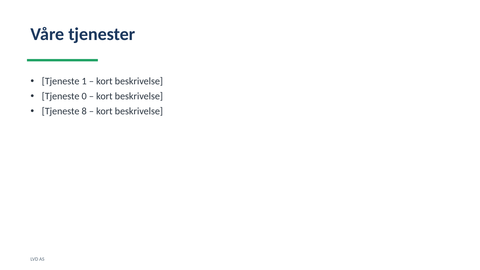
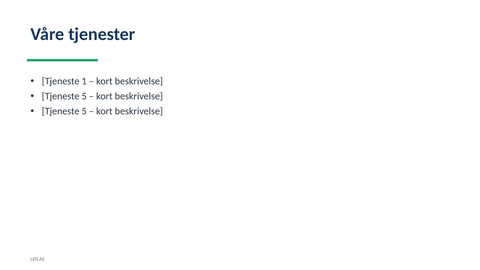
0: 0 -> 5 (84, 96)
8: 8 -> 5 (84, 111)
